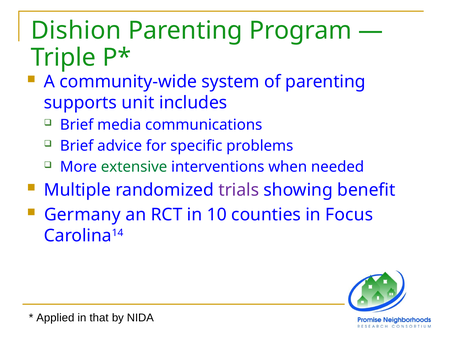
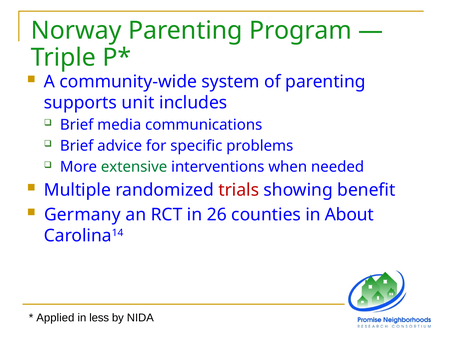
Dishion: Dishion -> Norway (76, 31)
trials colour: purple -> red (239, 190)
10: 10 -> 26 (217, 214)
Focus: Focus -> About (349, 214)
that: that -> less (99, 317)
